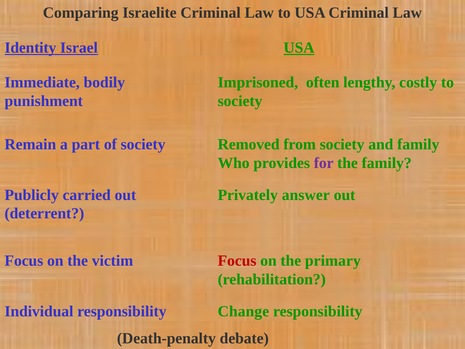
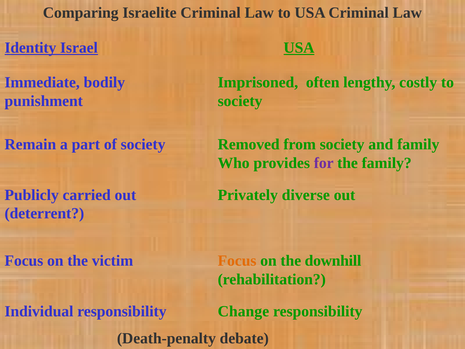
answer: answer -> diverse (306, 195)
Focus colour: red -> orange (237, 261)
primary: primary -> downhill (333, 261)
